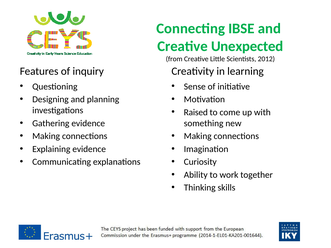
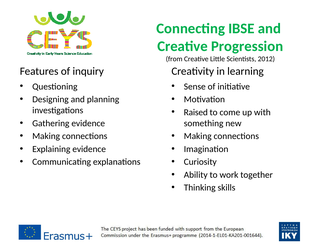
Unexpected: Unexpected -> Progression (247, 46)
